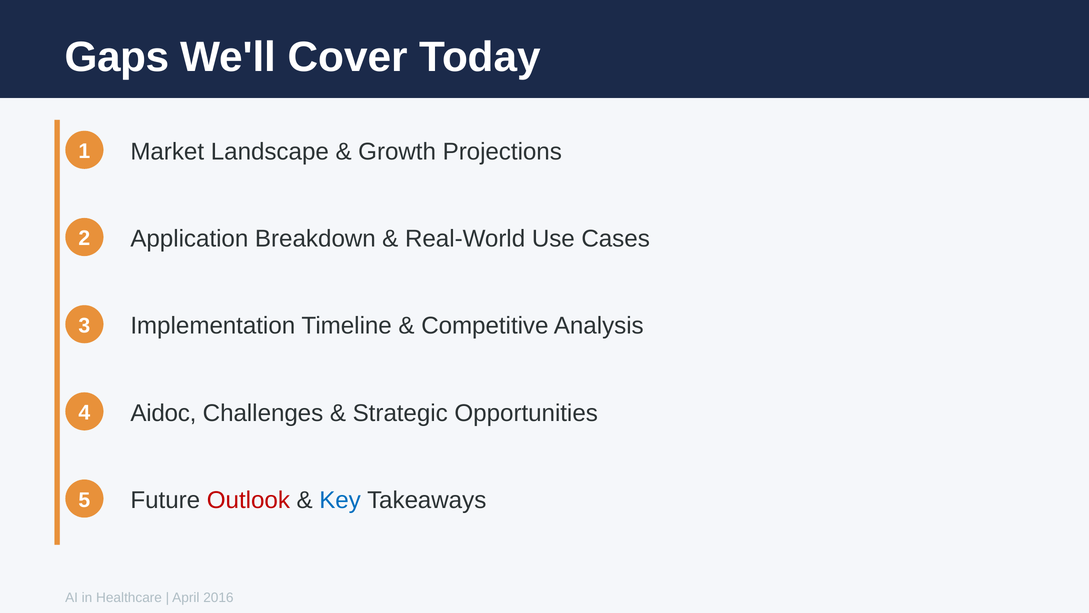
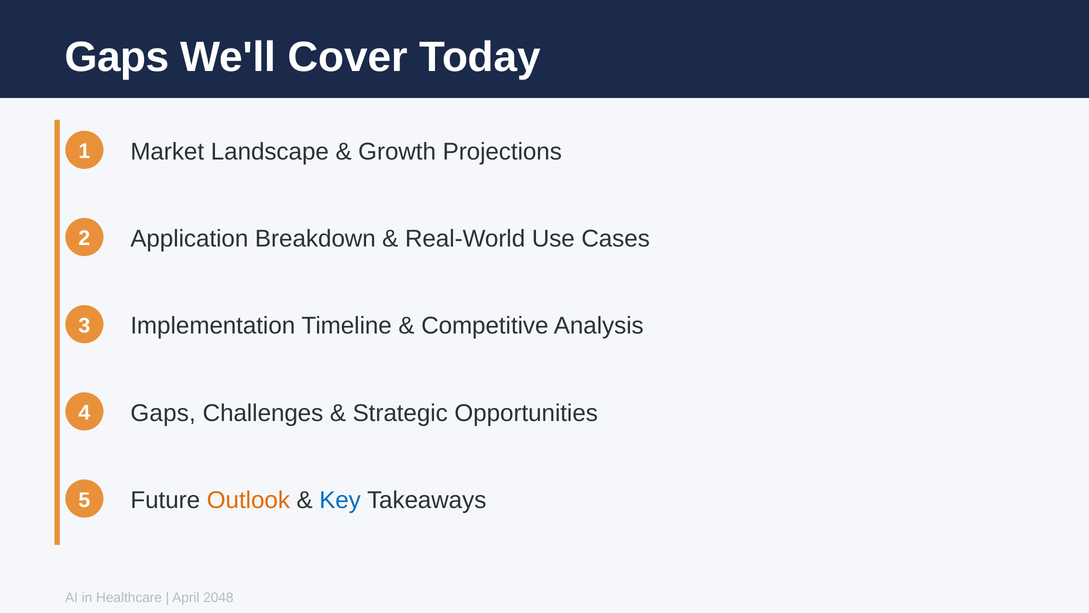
4 Aidoc: Aidoc -> Gaps (163, 413)
Outlook colour: red -> orange (248, 500)
2016: 2016 -> 2048 (218, 597)
